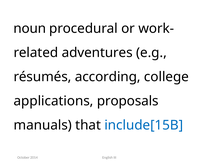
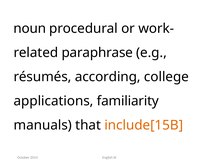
adventures: adventures -> paraphrase (97, 53)
proposals: proposals -> familiarity (128, 101)
include[15B colour: blue -> orange (144, 125)
